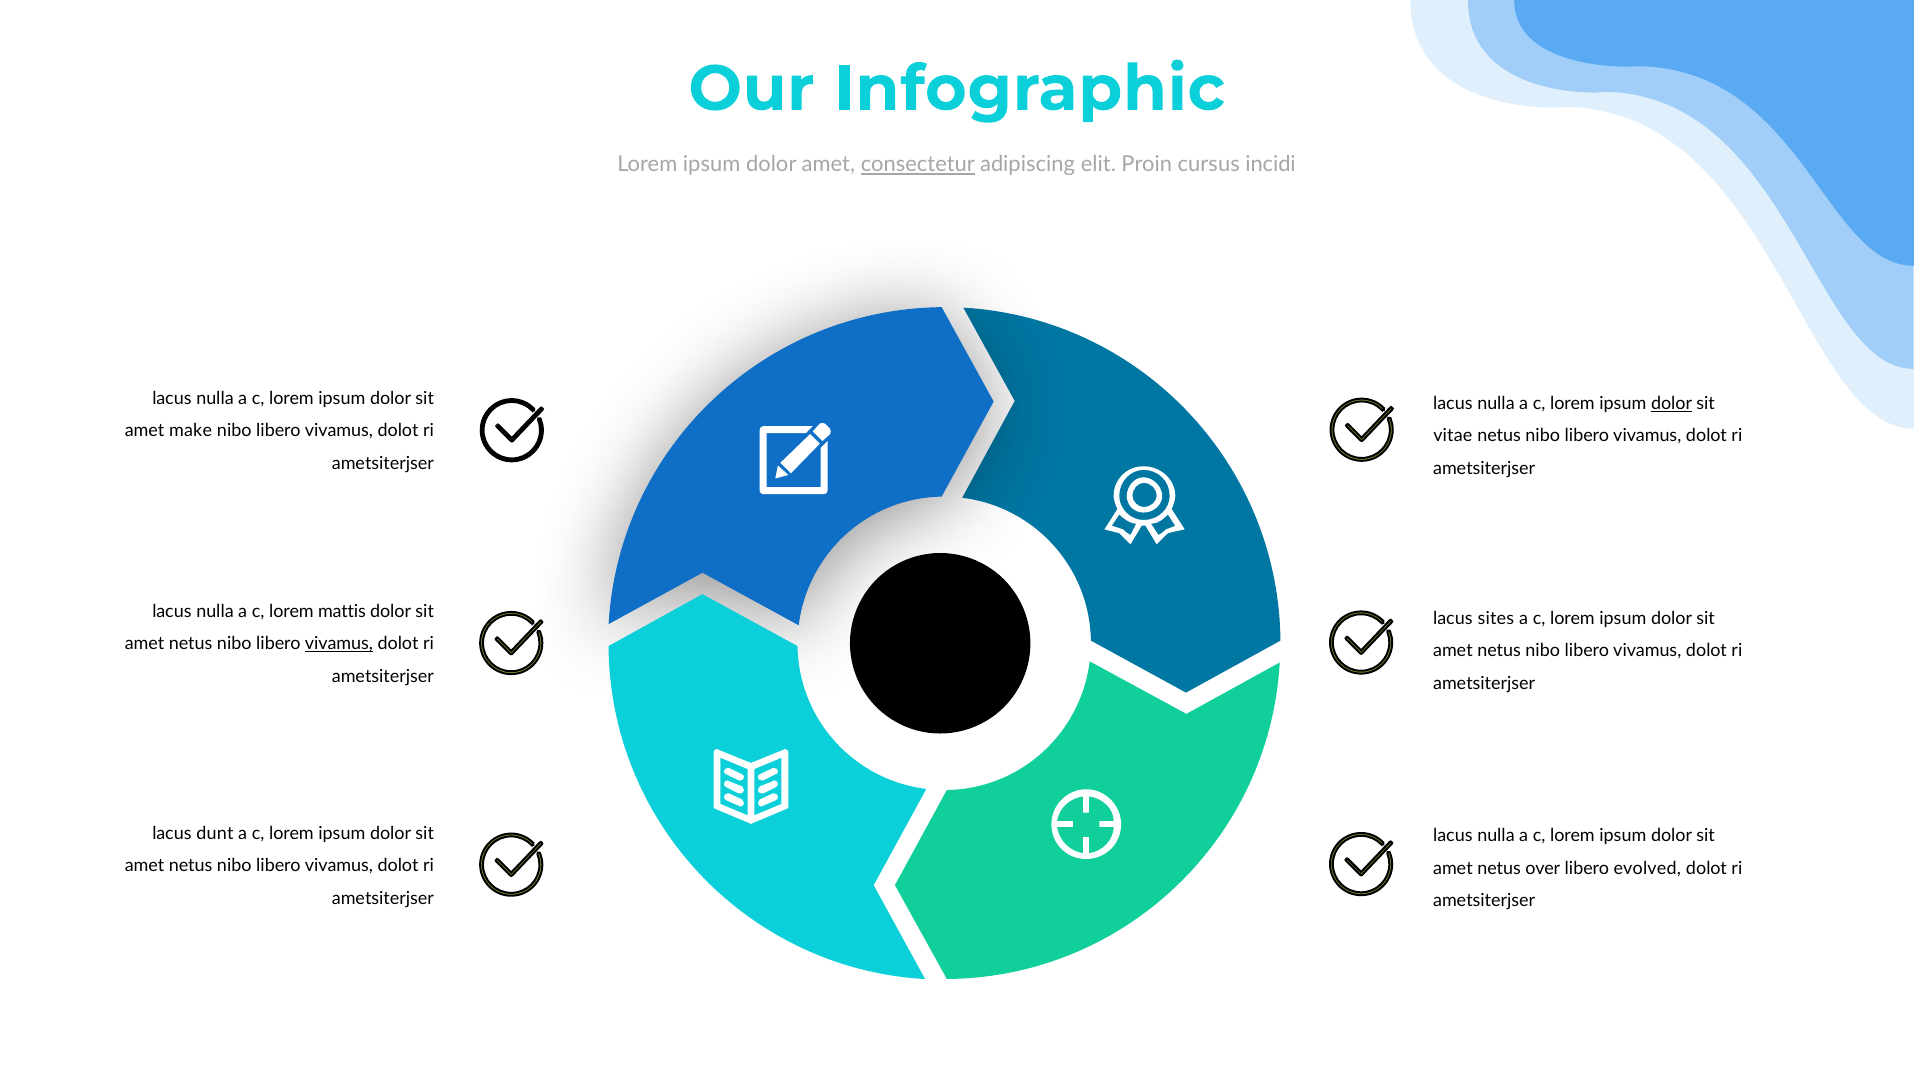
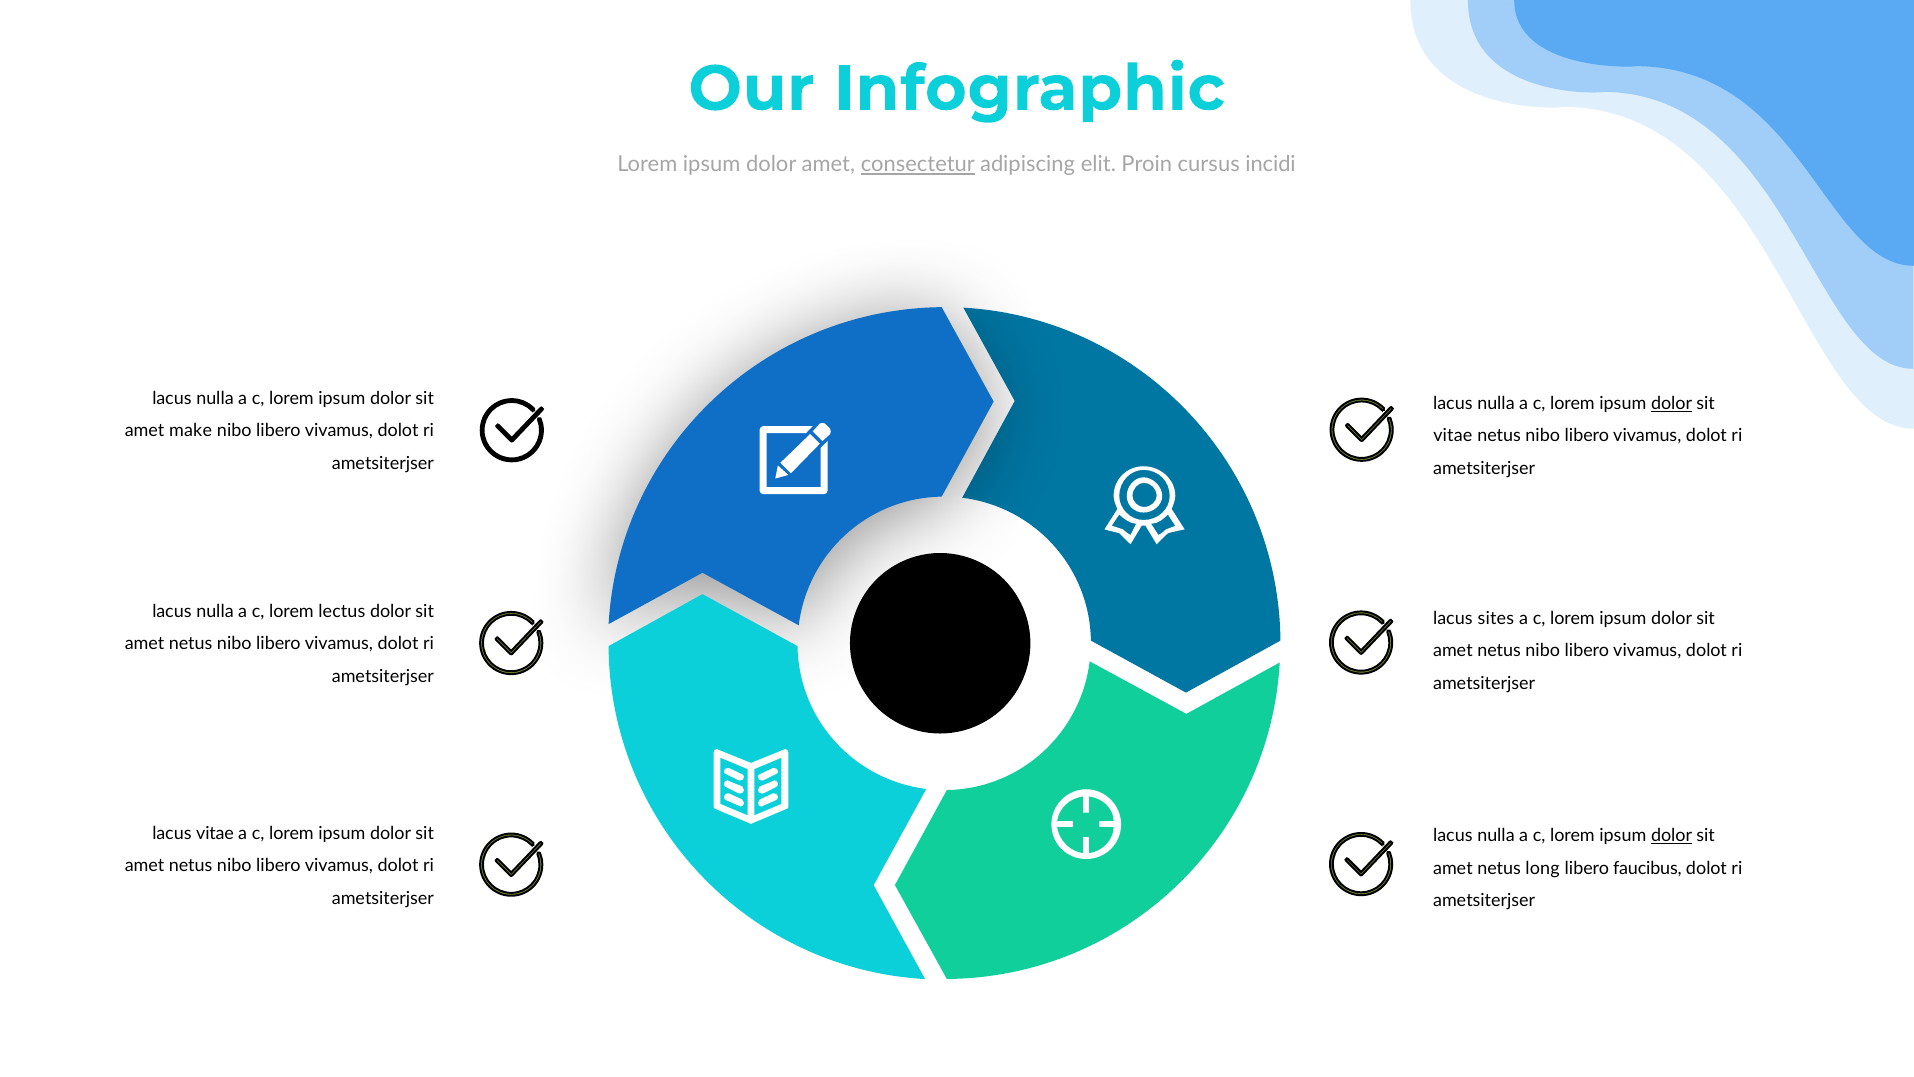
mattis: mattis -> lectus (342, 611)
vivamus underline: present -> none (339, 644)
lacus dunt: dunt -> vitae (215, 833)
dolor underline: none -> present (1672, 835)
over: over -> long (1543, 868)
evolved: evolved -> faucibus (1647, 868)
